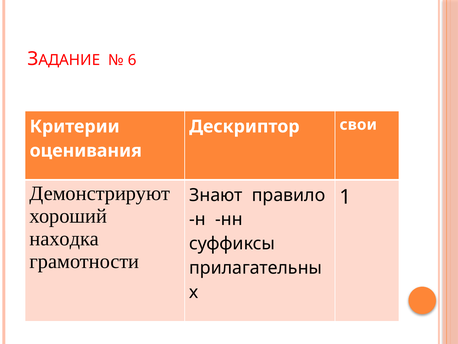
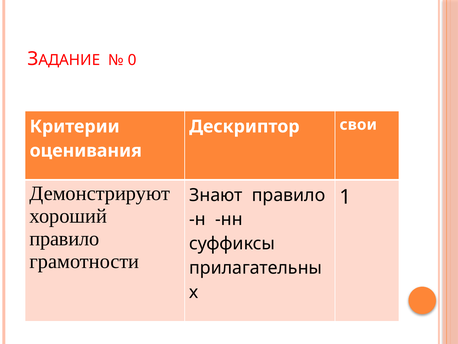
6: 6 -> 0 (132, 60)
находка: находка -> правило (64, 238)
